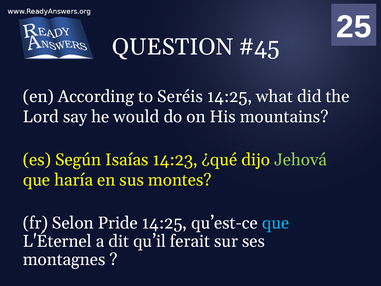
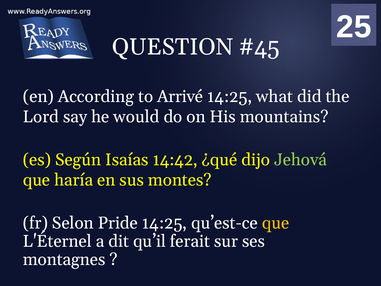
Seréis: Seréis -> Arrivé (180, 96)
14:23: 14:23 -> 14:42 (175, 160)
que colour: light blue -> yellow (276, 223)
